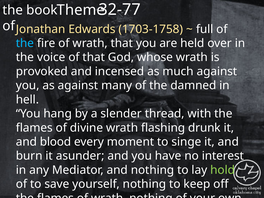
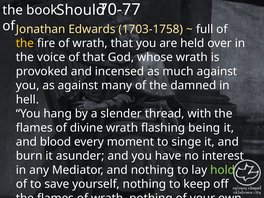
32-77: 32-77 -> 70-77 (120, 10)
Theme: Theme -> Should (81, 10)
the colour: light blue -> yellow (25, 43)
drunk: drunk -> being (204, 128)
